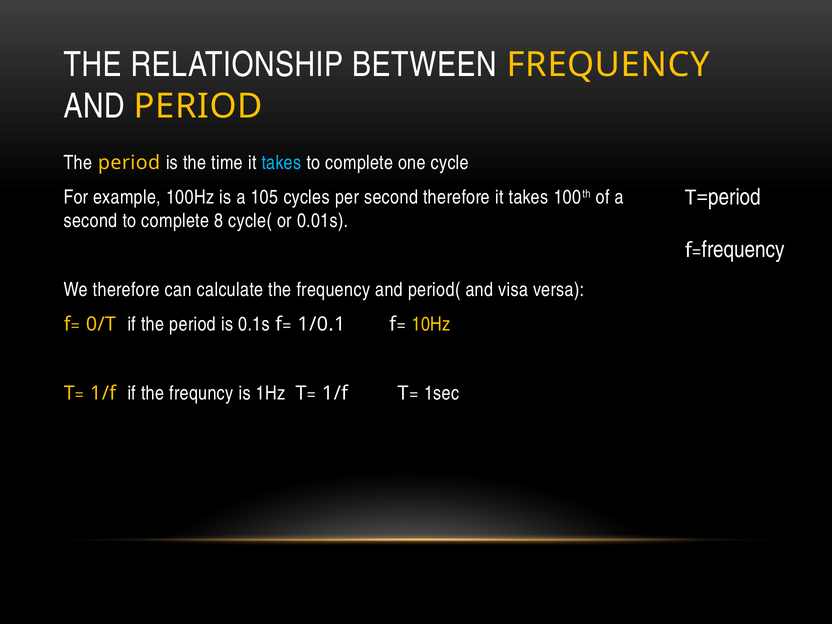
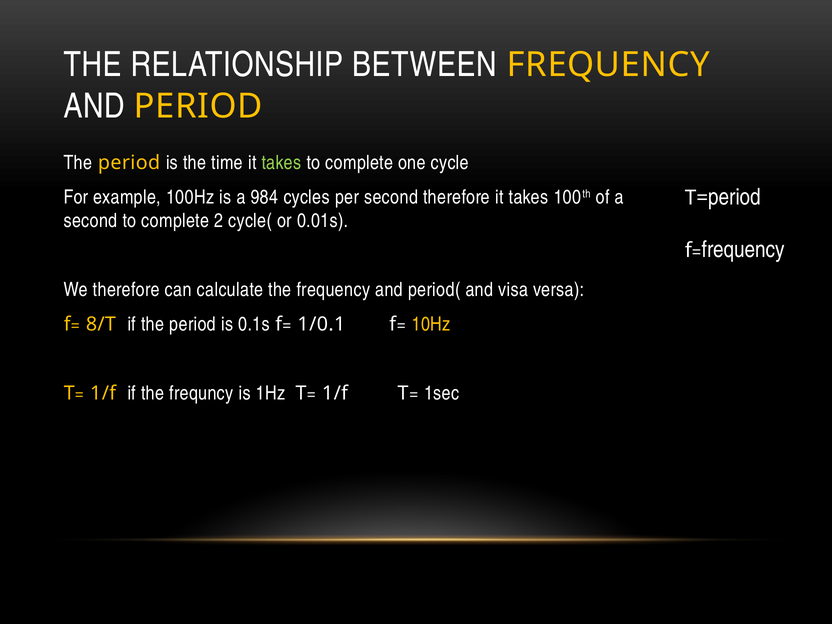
takes colour: light blue -> light green (281, 163)
105: 105 -> 984 (264, 197)
8: 8 -> 2 (219, 221)
0/T: 0/T -> 8/T (101, 324)
